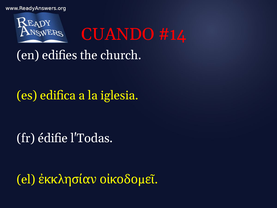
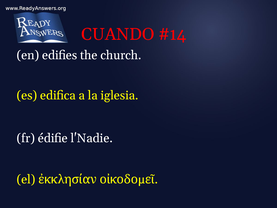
l'Todas: l'Todas -> l'Nadie (92, 138)
